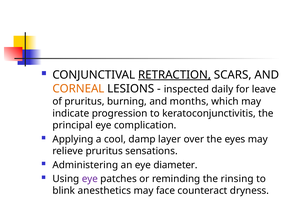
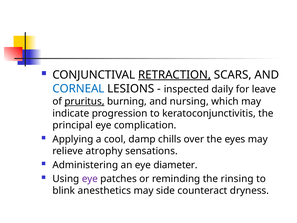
CORNEAL colour: orange -> blue (78, 89)
pruritus underline: none -> present (84, 101)
months: months -> nursing (189, 101)
layer: layer -> chills (170, 139)
relieve pruritus: pruritus -> atrophy (104, 151)
face: face -> side (165, 190)
